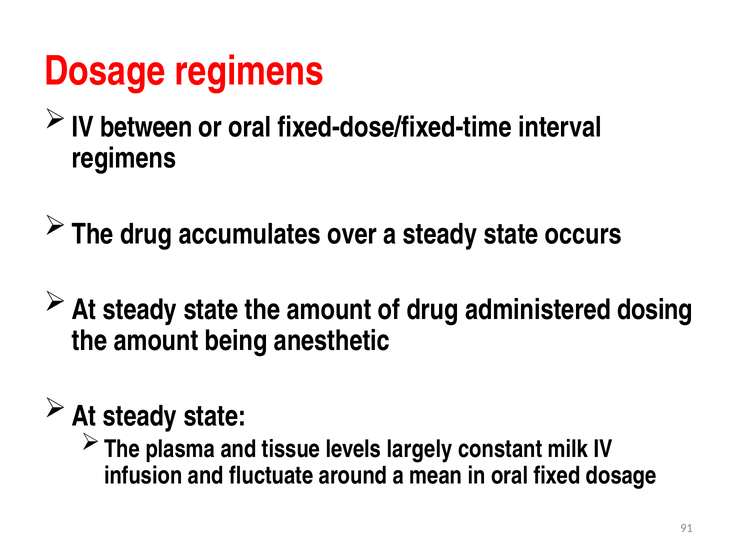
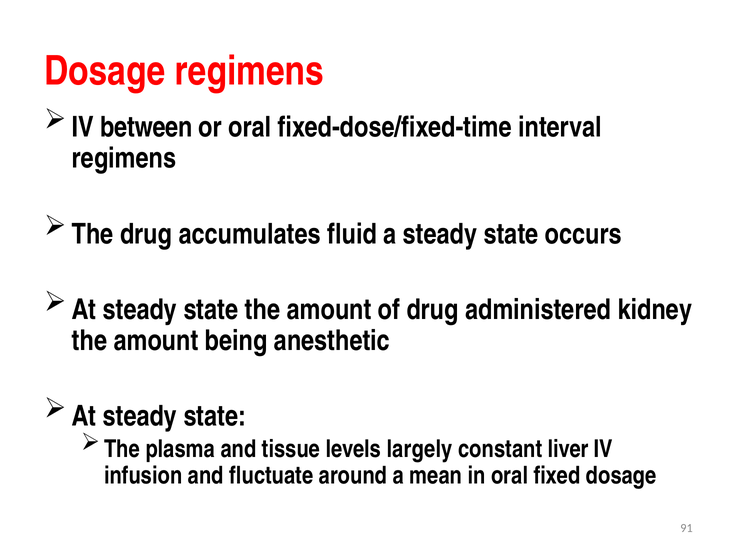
over: over -> fluid (352, 234)
dosing: dosing -> kidney (655, 310)
milk: milk -> liver (568, 449)
